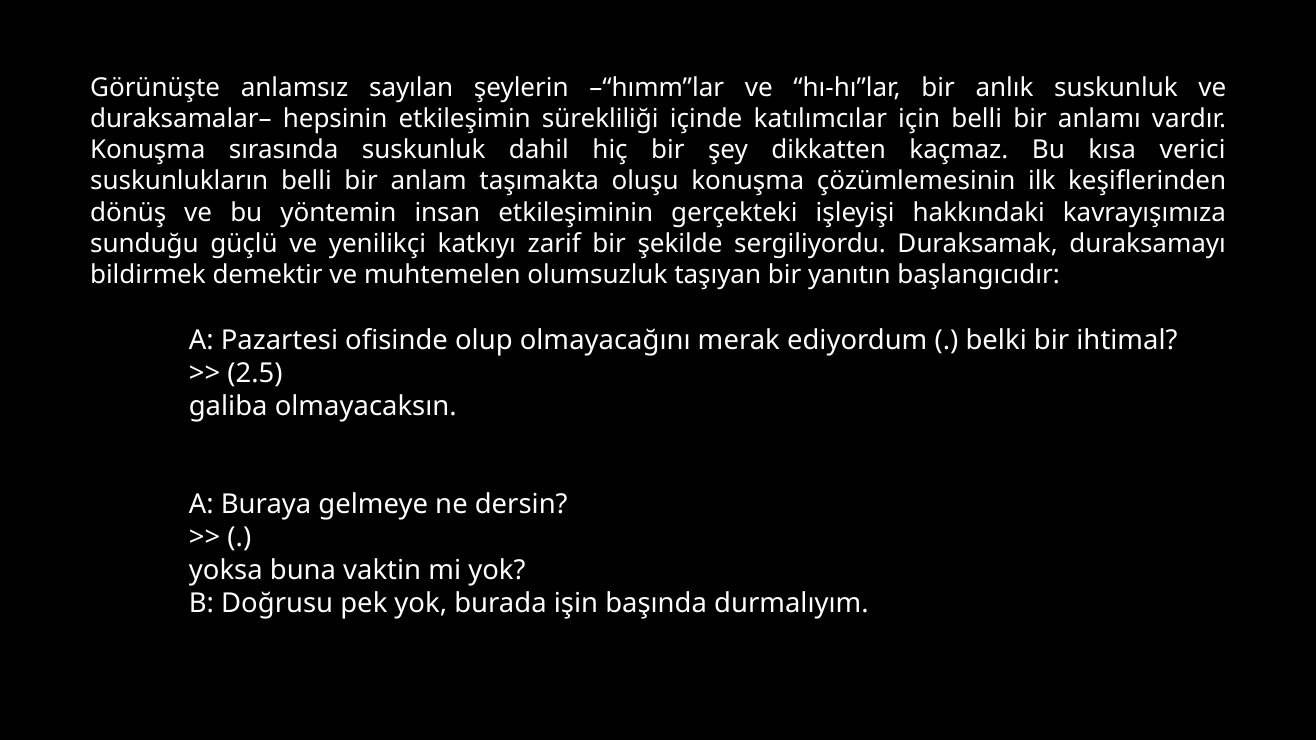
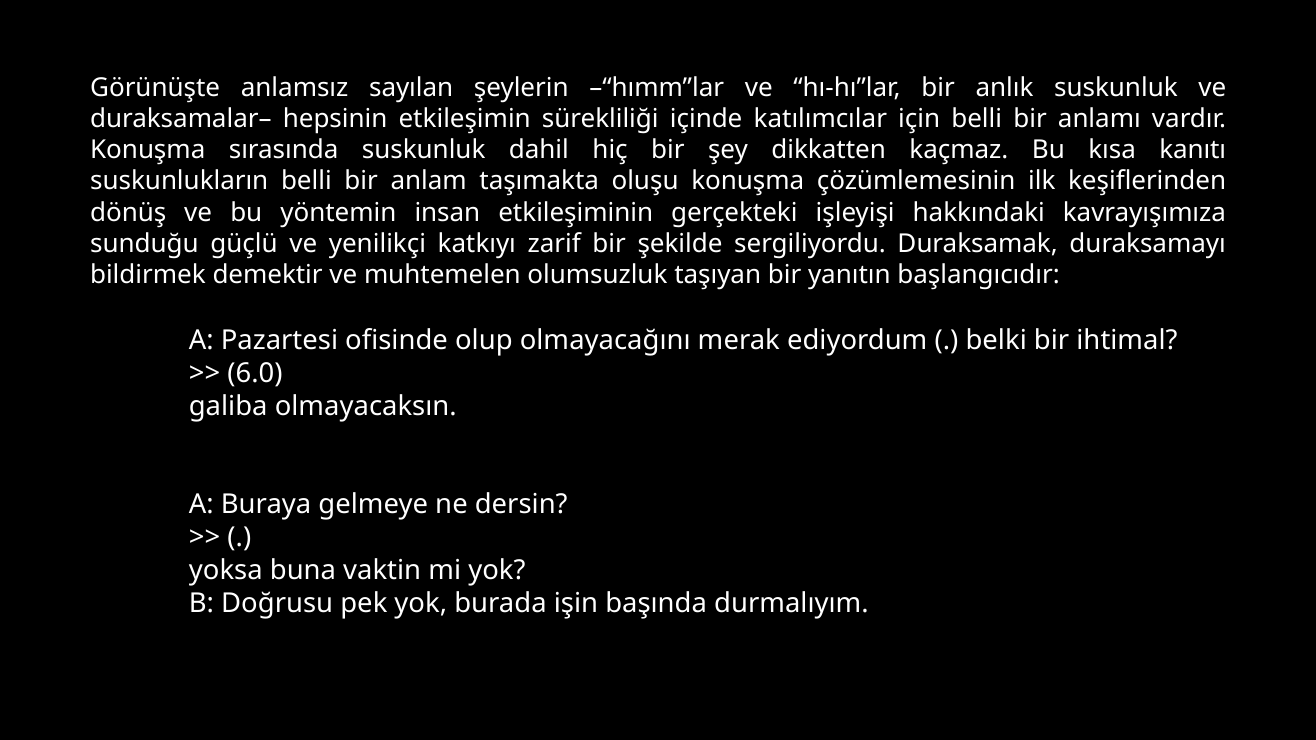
verici: verici -> kanıtı (1193, 150)
2.5: 2.5 -> 6.0 (255, 373)
